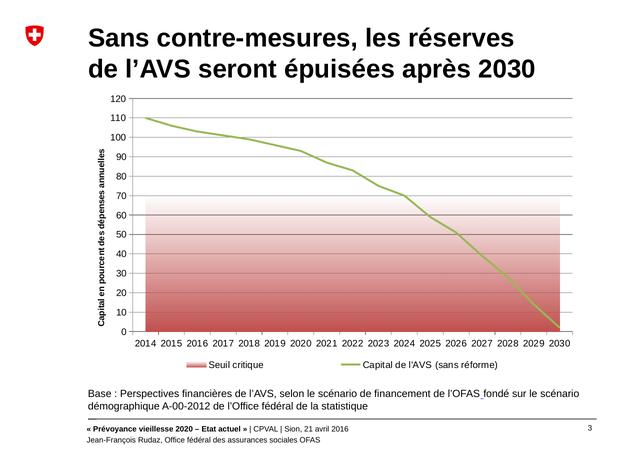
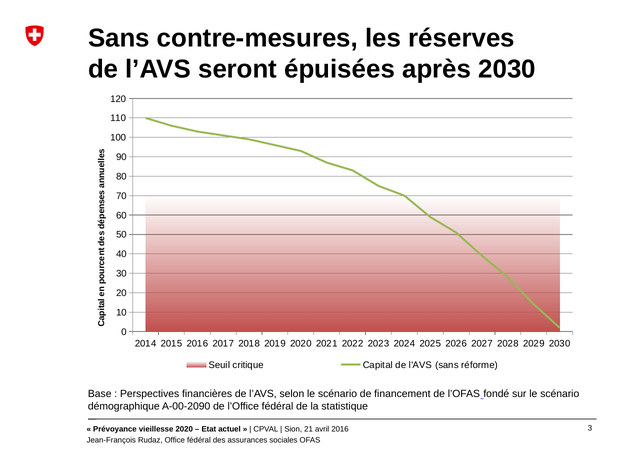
A-00-2012: A-00-2012 -> A-00-2090 (186, 406)
